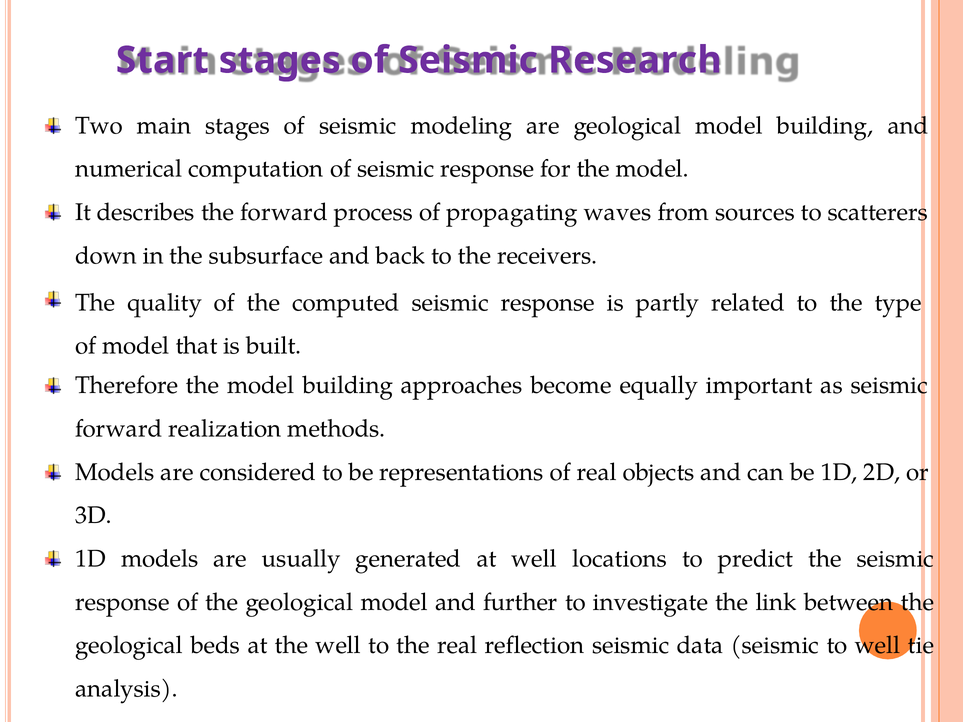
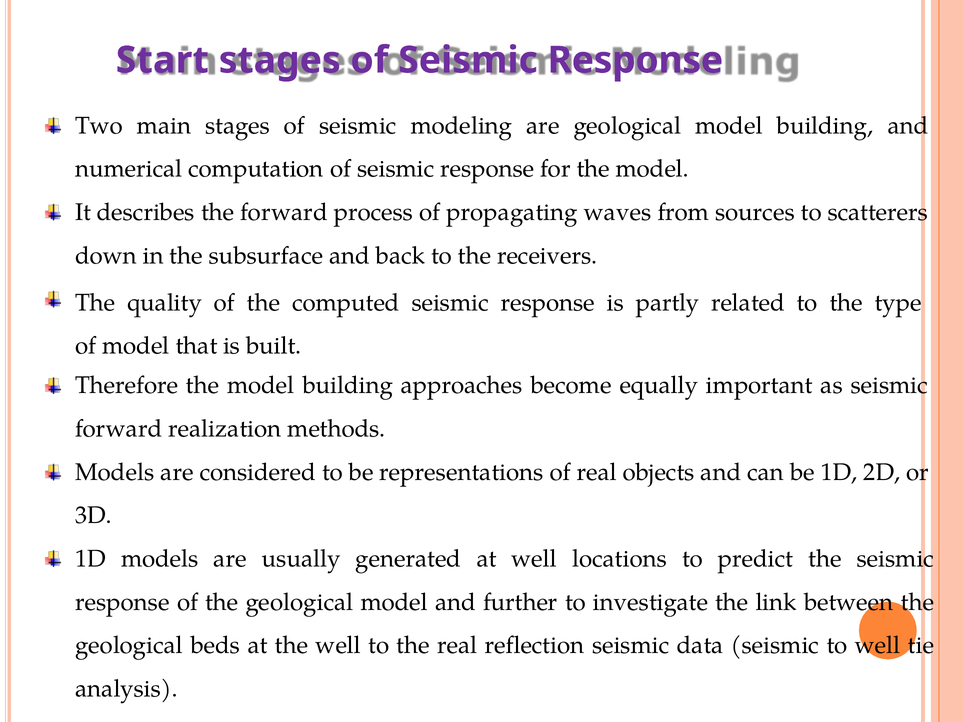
stages of Seismic Research: Research -> Response (635, 60)
